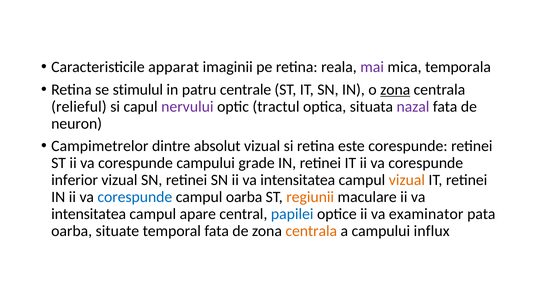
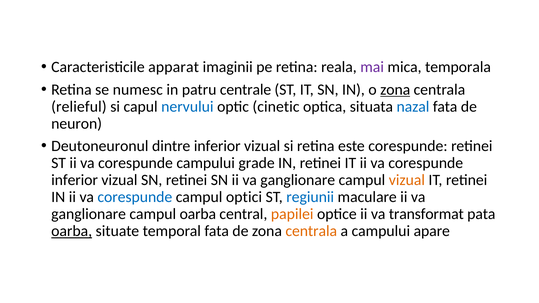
stimulul: stimulul -> numesc (138, 90)
nervului colour: purple -> blue (187, 107)
tractul: tractul -> cinetic (276, 107)
nazal colour: purple -> blue (413, 107)
Campimetrelor: Campimetrelor -> Deutoneuronul (100, 146)
dintre absolut: absolut -> inferior (217, 146)
SN ii va intensitatea: intensitatea -> ganglionare (298, 180)
campul oarba: oarba -> optici (244, 197)
regiunii colour: orange -> blue (310, 197)
intensitatea: intensitatea -> ganglionare (89, 214)
campul apare: apare -> oarba (198, 214)
papilei colour: blue -> orange (292, 214)
examinator: examinator -> transformat (426, 214)
oarba underline: none -> present (72, 231)
influx: influx -> apare (432, 231)
